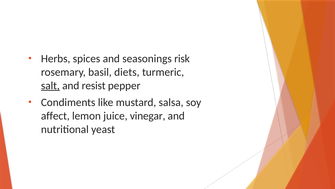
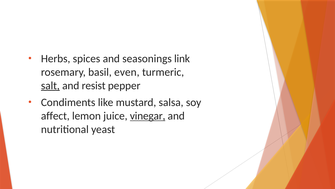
risk: risk -> link (182, 59)
diets: diets -> even (127, 72)
vinegar underline: none -> present (148, 116)
